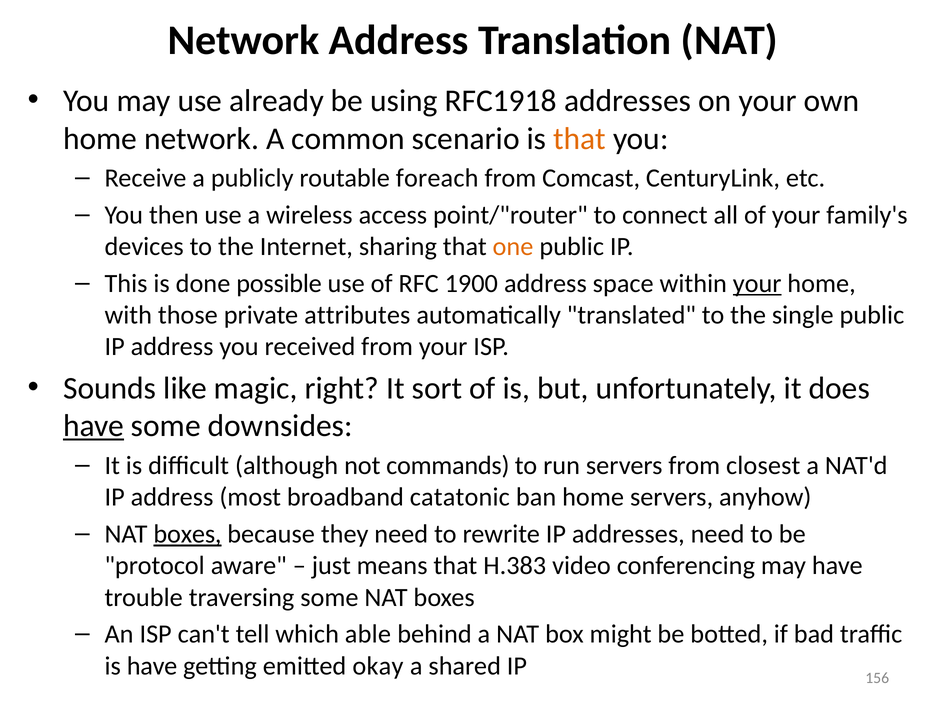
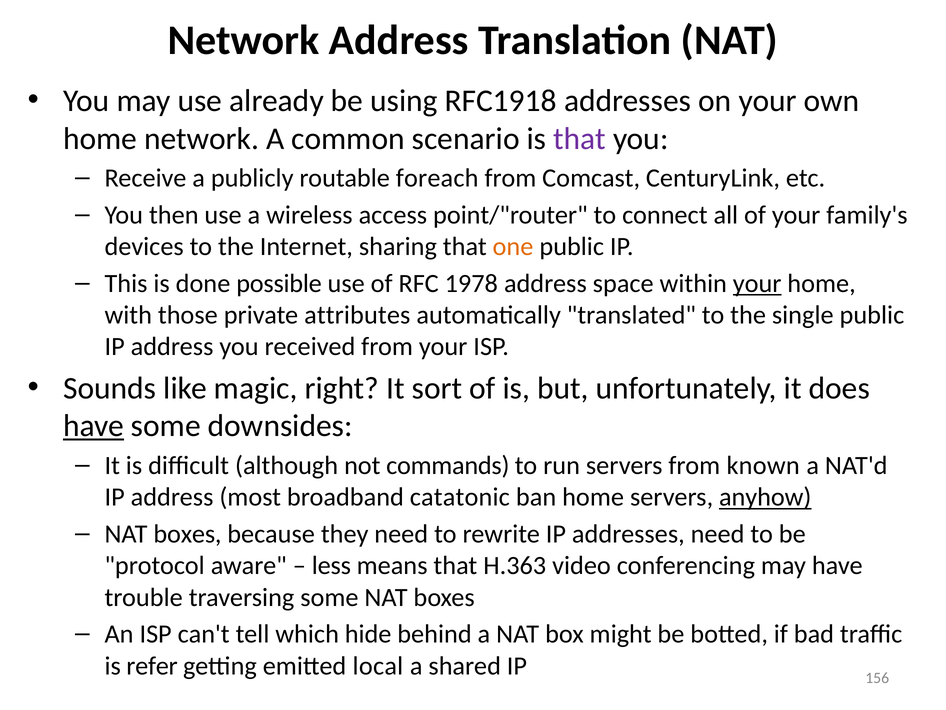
that colour: orange -> purple (580, 139)
1900: 1900 -> 1978 (471, 283)
closest: closest -> known (763, 465)
anyhow underline: none -> present (765, 497)
boxes underline: present -> none (187, 534)
just: just -> less (331, 565)
H.383: H.383 -> H.363 (515, 565)
able: able -> hide (368, 634)
is have: have -> refer (152, 665)
okay: okay -> local (378, 665)
